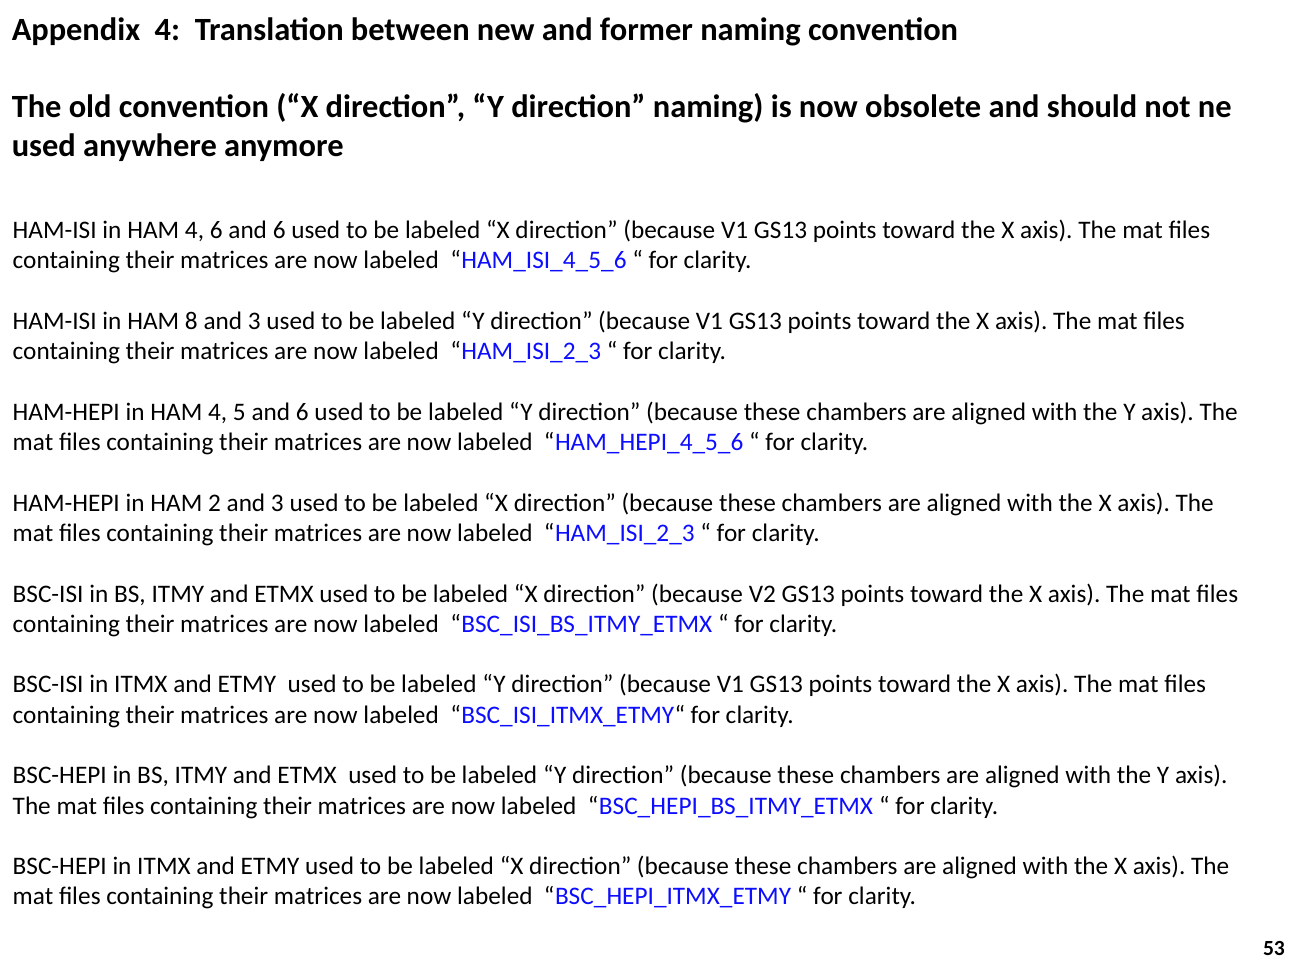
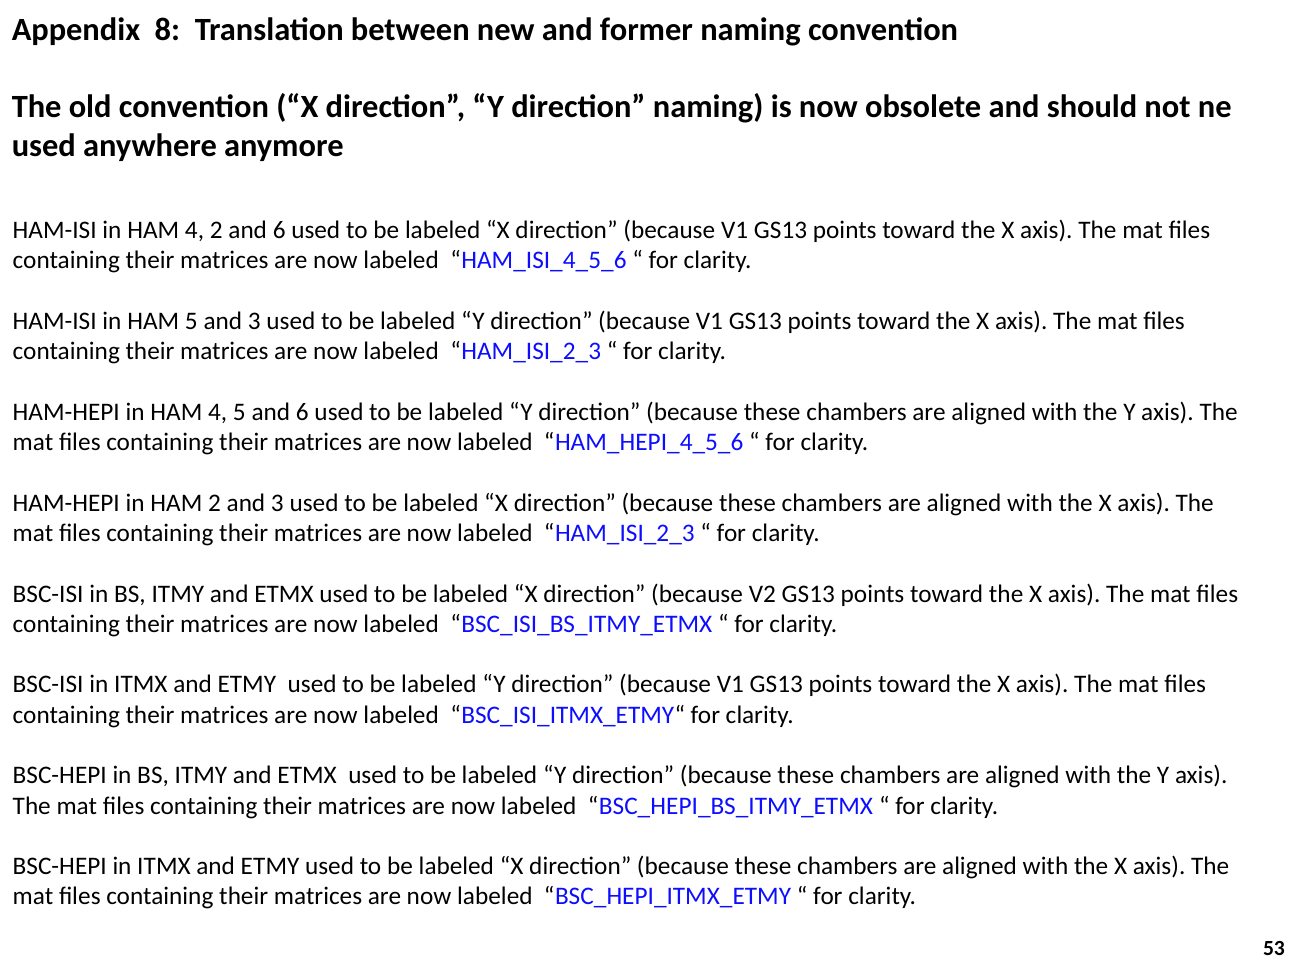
Appendix 4: 4 -> 8 (167, 29)
4 6: 6 -> 2 (216, 230)
HAM 8: 8 -> 5 (191, 321)
